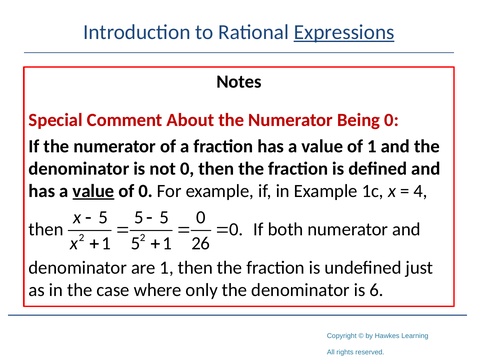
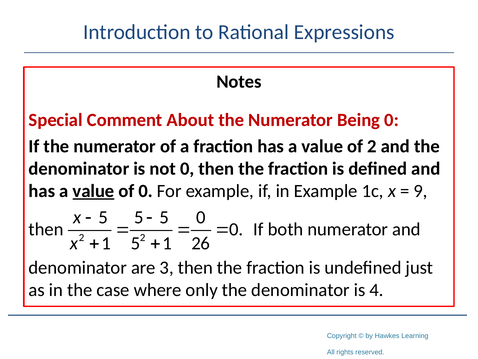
Expressions underline: present -> none (344, 32)
of 1: 1 -> 2 (372, 146)
4: 4 -> 9 (421, 191)
are 1: 1 -> 3 (167, 267)
6: 6 -> 4 (377, 290)
